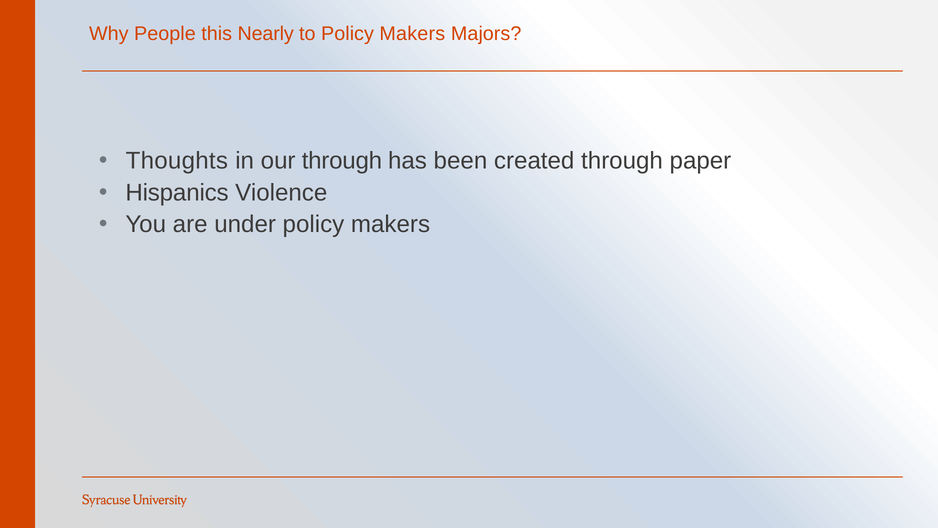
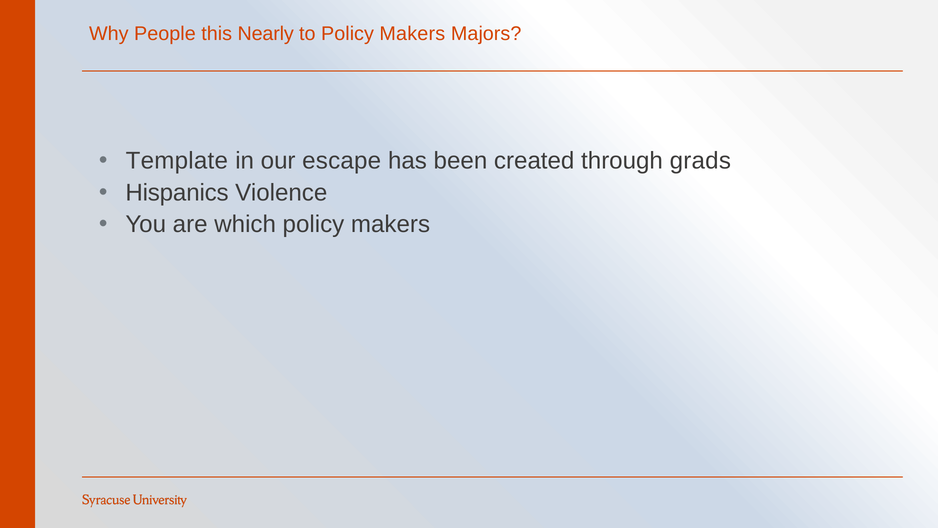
Thoughts: Thoughts -> Template (177, 161)
our through: through -> escape (342, 161)
paper: paper -> grads (700, 161)
under: under -> which (245, 224)
